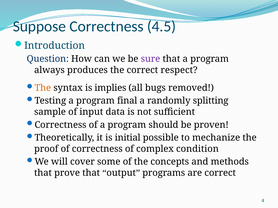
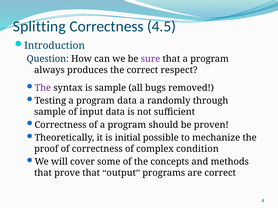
Suppose: Suppose -> Splitting (39, 27)
The colour: orange -> purple (43, 88)
is implies: implies -> sample (110, 88)
program final: final -> data (127, 101)
splitting: splitting -> through (211, 101)
